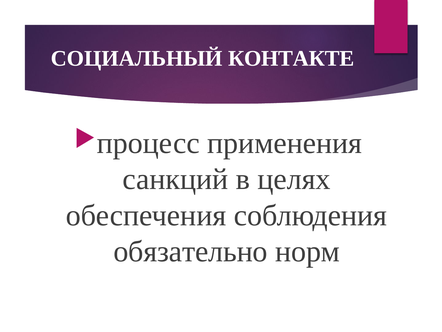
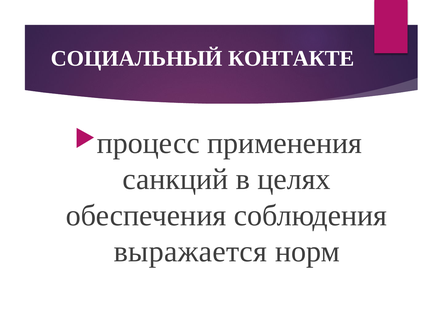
обязательно: обязательно -> выражается (190, 251)
